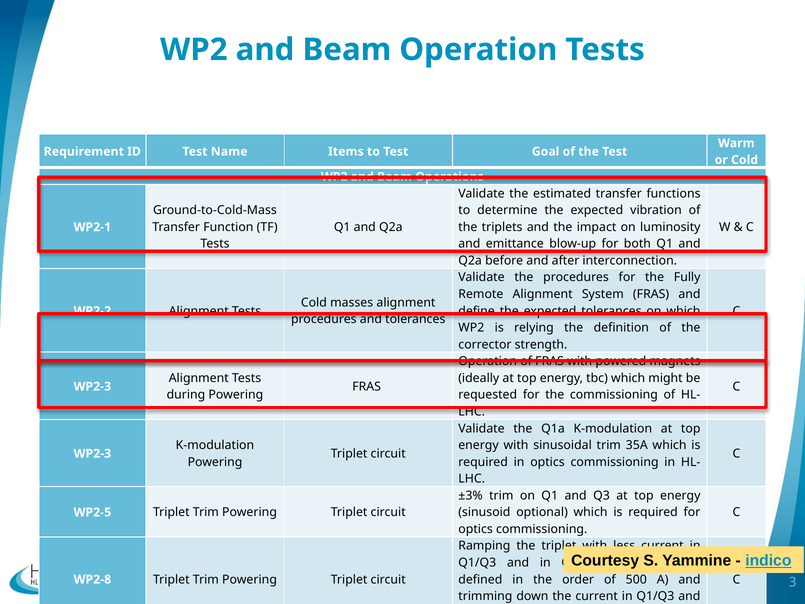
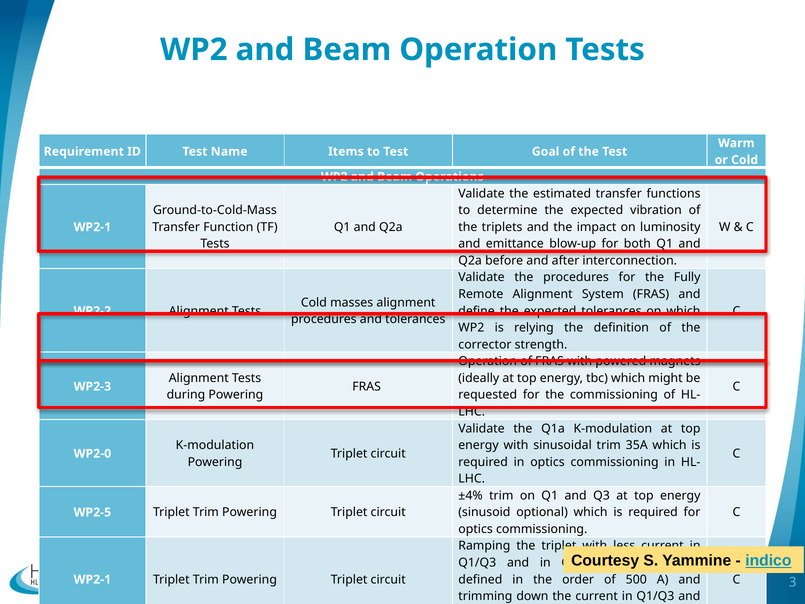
WP2-3: WP2-3 -> WP2-0 (92, 453)
±3%: ±3% -> ±4% (471, 495)
WP2-8: WP2-8 -> WP2-1 (92, 579)
